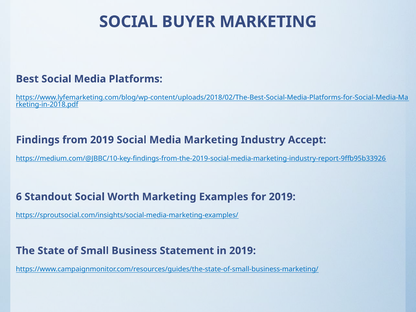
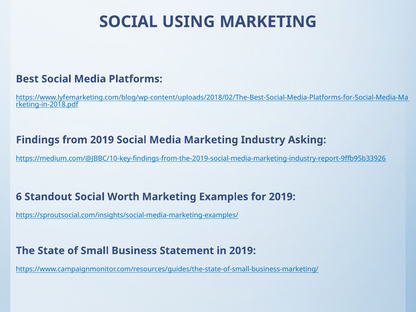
BUYER: BUYER -> USING (189, 22)
Accept: Accept -> Asking (307, 140)
